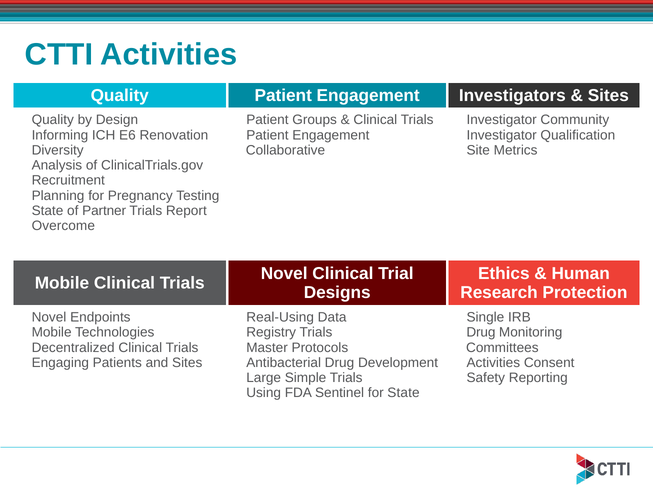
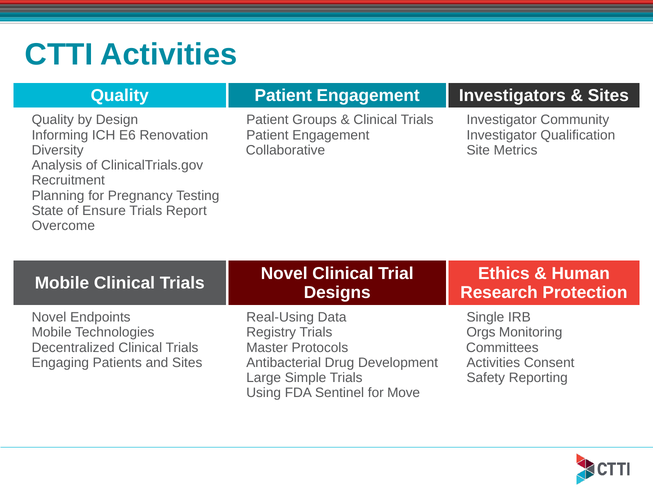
Partner: Partner -> Ensure (104, 211)
Drug: Drug -> Orgs (481, 332)
for State: State -> Move (404, 393)
